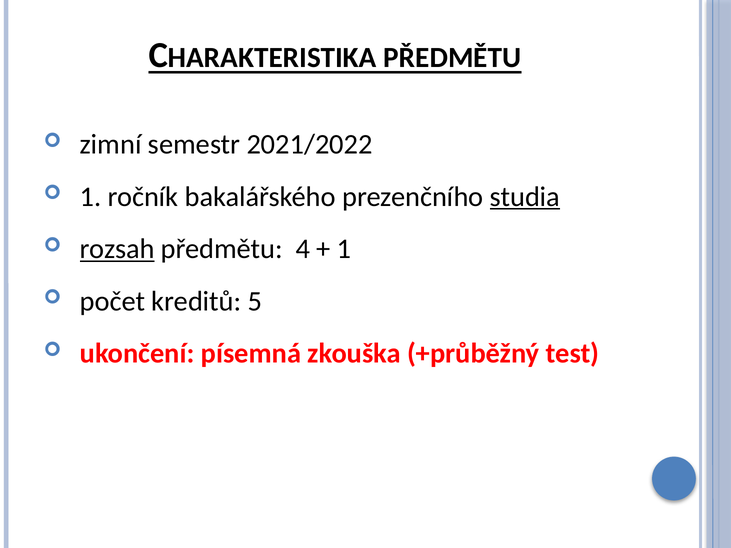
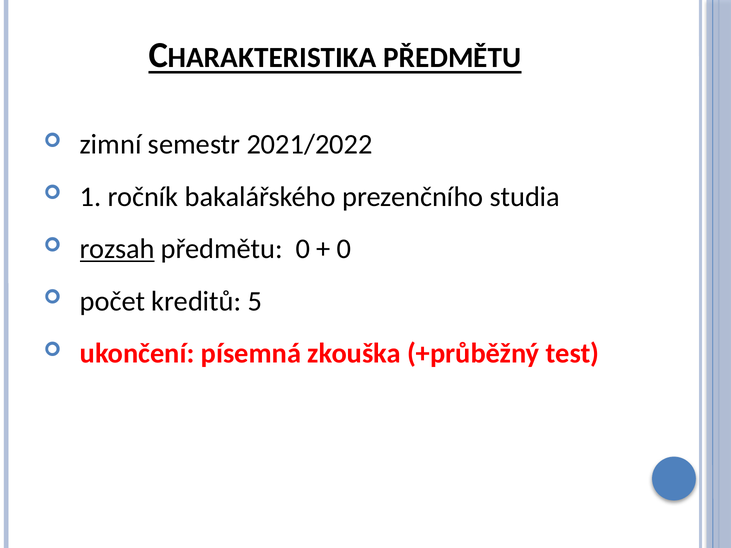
studia underline: present -> none (525, 197)
předmětu 4: 4 -> 0 (303, 249)
1: 1 -> 0 (344, 249)
